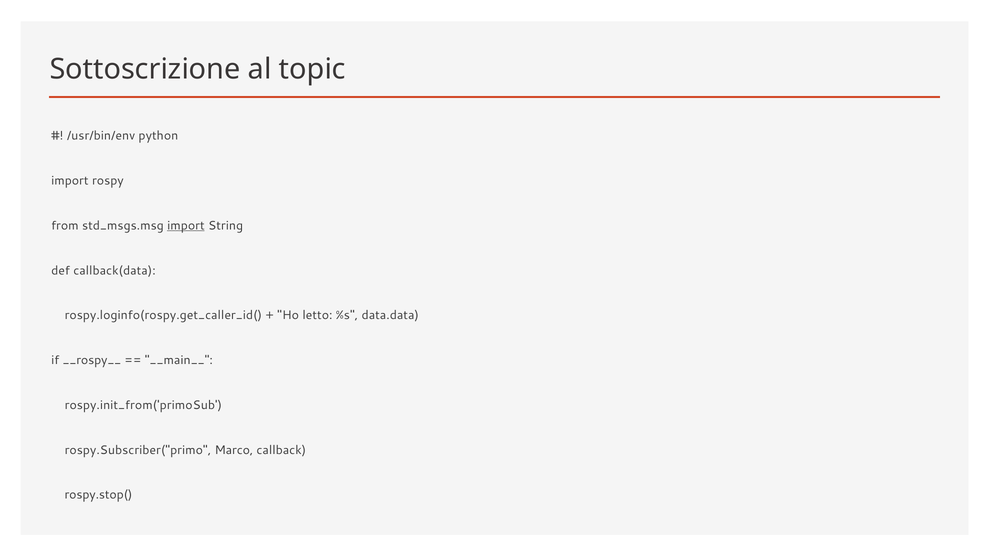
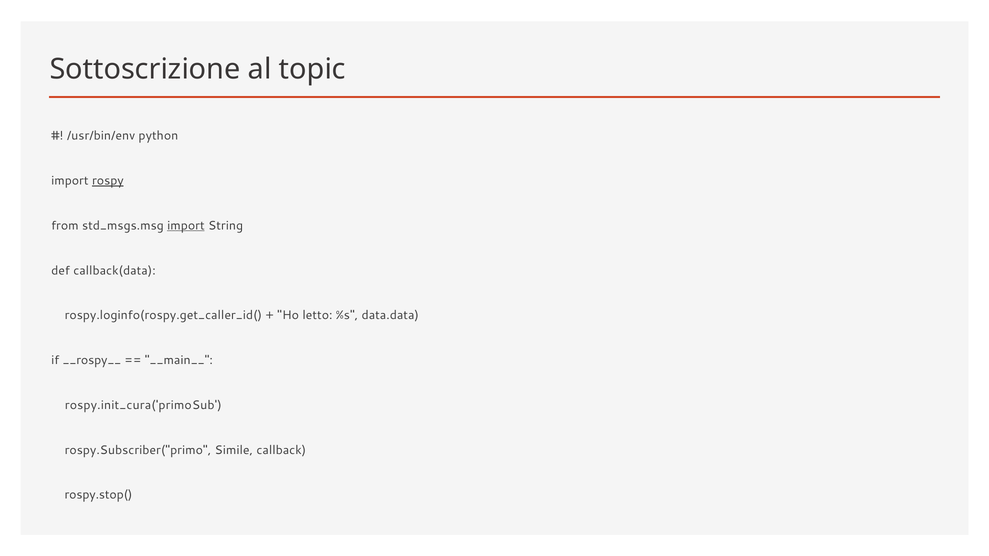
rospy underline: none -> present (108, 181)
rospy.init_from('primoSub: rospy.init_from('primoSub -> rospy.init_cura('primoSub (143, 405)
Marco: Marco -> Simile (234, 450)
